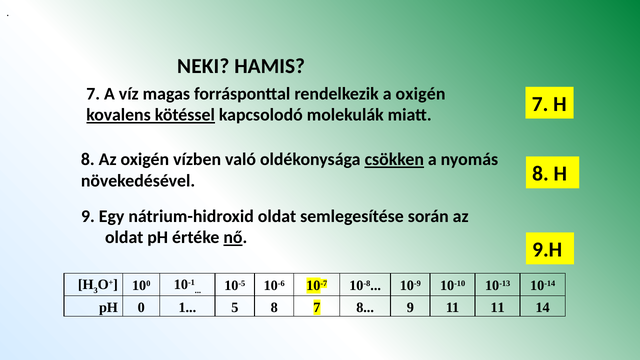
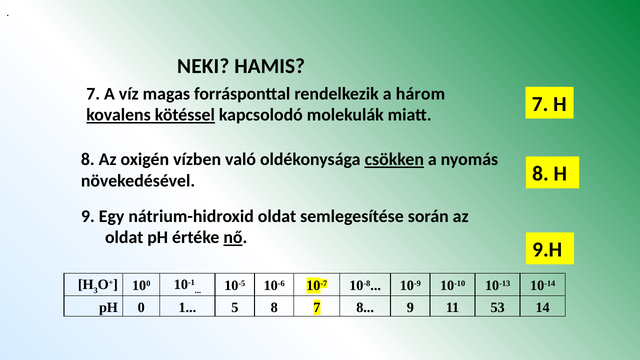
a oxigén: oxigén -> három (421, 94)
11 11: 11 -> 53 (498, 307)
